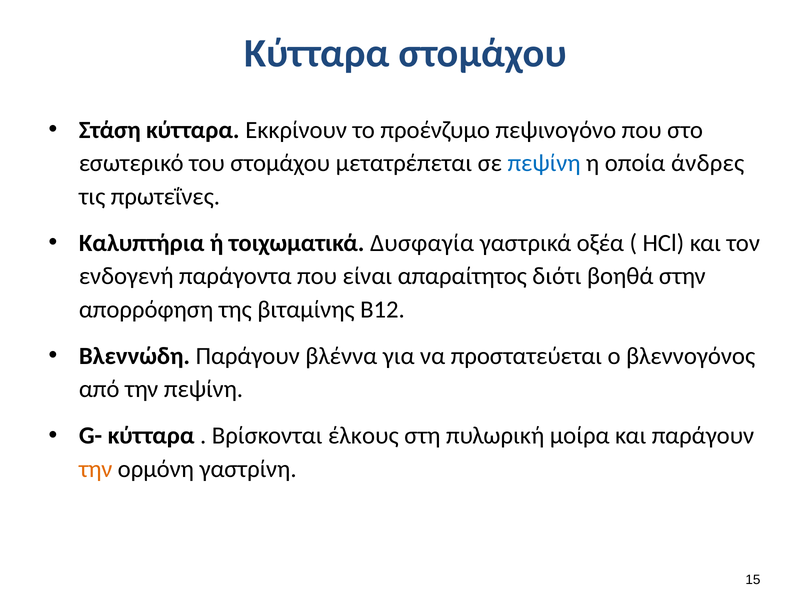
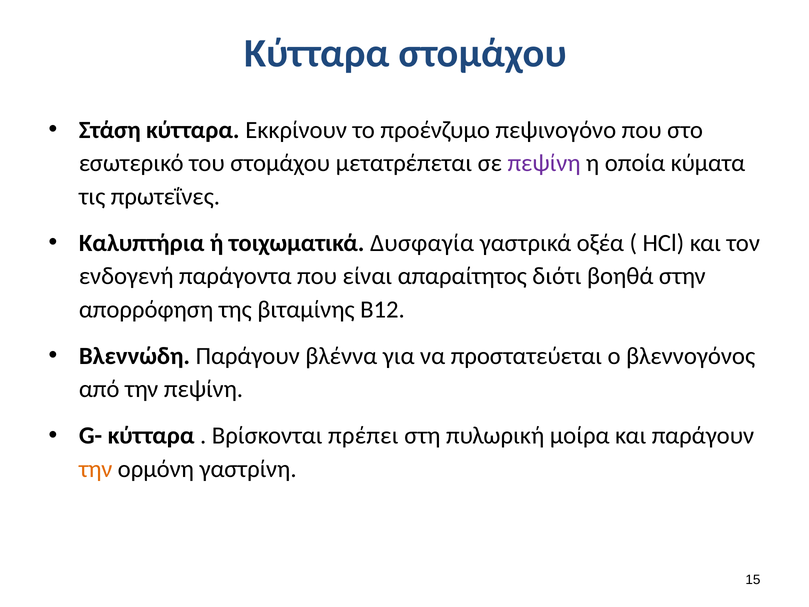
πεψίνη colour: blue -> purple (544, 163)
άνδρες: άνδρες -> κύματα (708, 163)
έλκους: έλκους -> πρέπει (363, 436)
